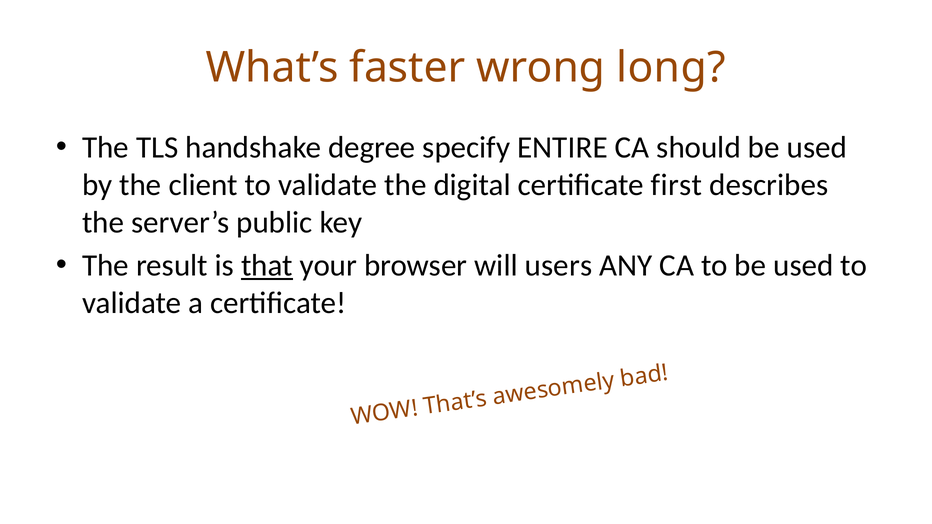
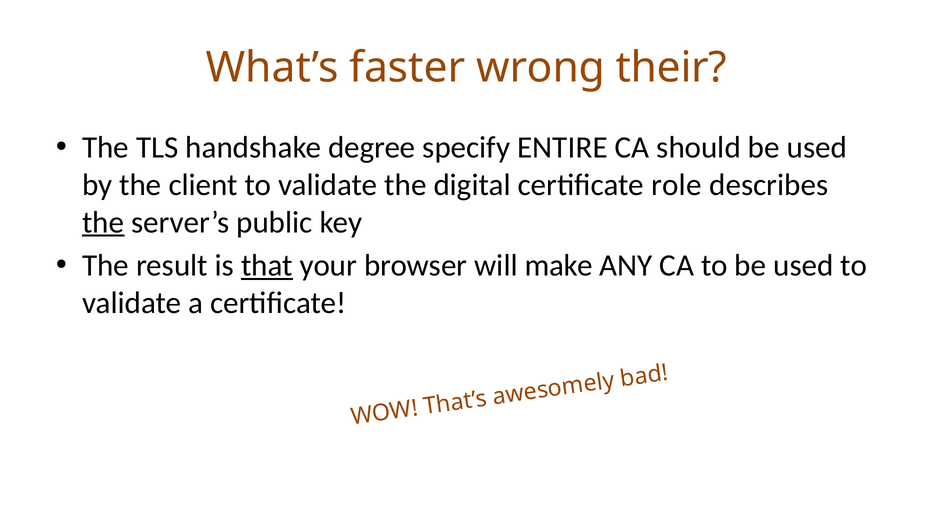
long: long -> their (671, 68)
first: first -> role (677, 185)
the underline: none -> present (103, 222)
users: users -> make (559, 266)
